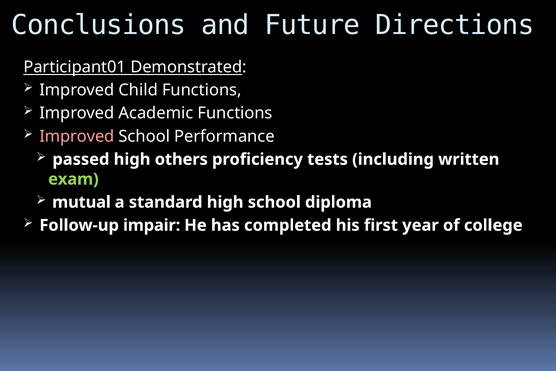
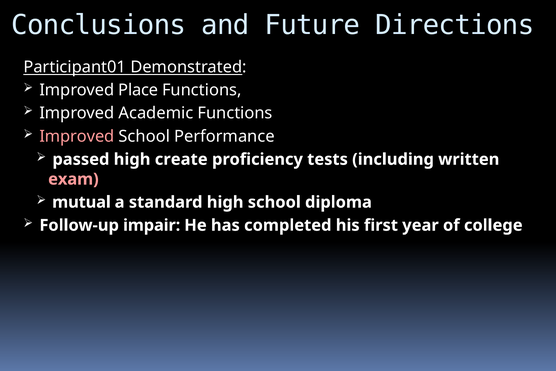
Child: Child -> Place (138, 90)
others: others -> create (181, 159)
exam colour: light green -> pink (73, 179)
